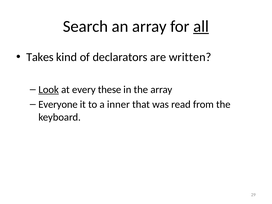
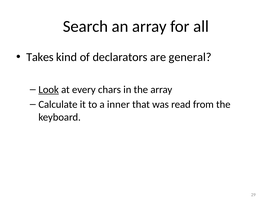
all underline: present -> none (201, 26)
written: written -> general (190, 57)
these: these -> chars (109, 90)
Everyone: Everyone -> Calculate (58, 104)
